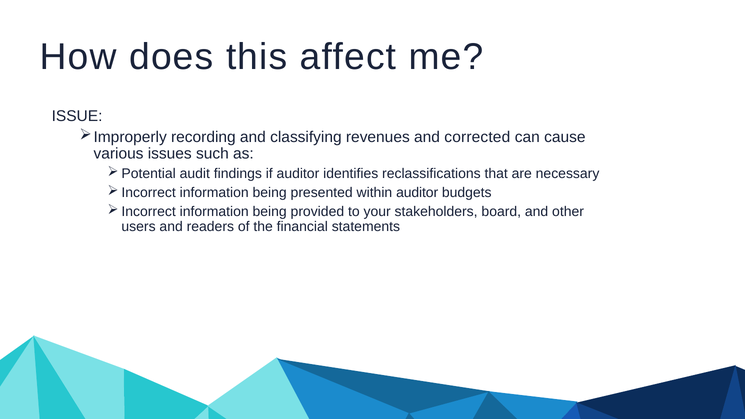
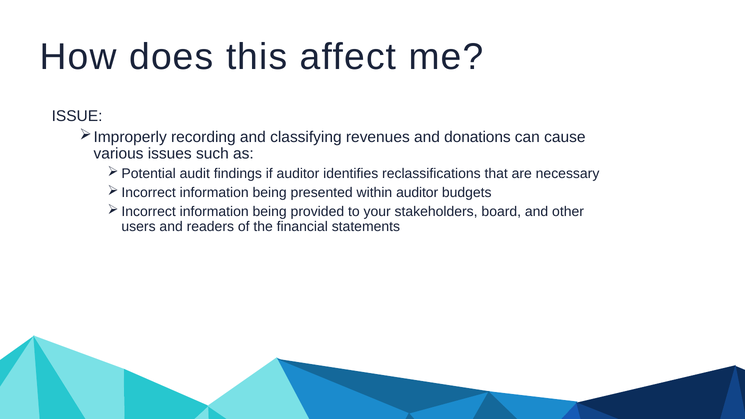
corrected: corrected -> donations (477, 137)
